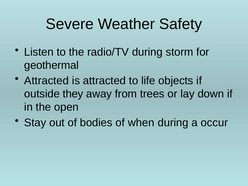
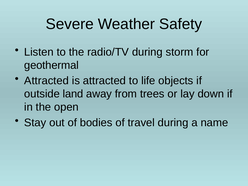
they: they -> land (73, 94)
when: when -> travel (141, 123)
occur: occur -> name (214, 123)
